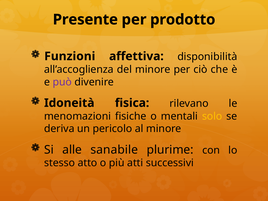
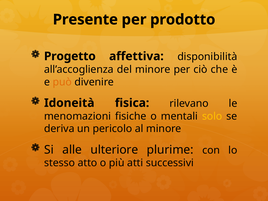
Funzioni: Funzioni -> Progetto (70, 56)
può colour: purple -> orange (62, 82)
sanabile: sanabile -> ulteriore (114, 150)
